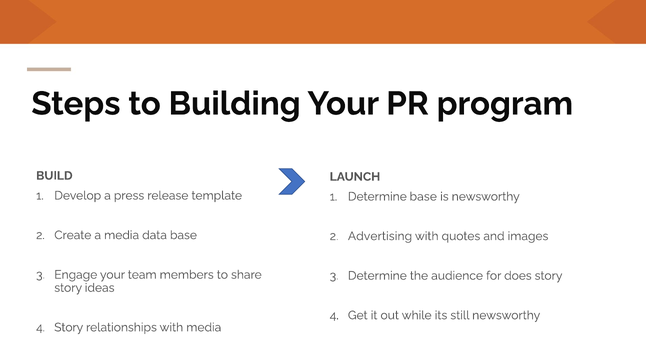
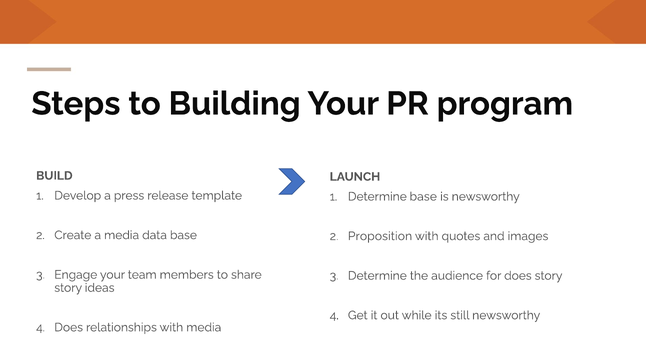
Advertising: Advertising -> Proposition (380, 236)
Story: Story -> Does (69, 328)
